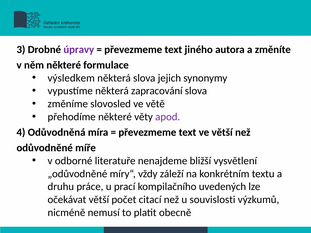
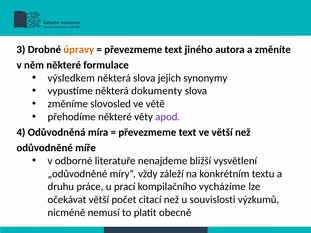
úpravy colour: purple -> orange (79, 50)
zapracování: zapracování -> dokumenty (157, 91)
uvedených: uvedených -> vycházíme (222, 187)
